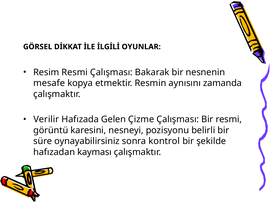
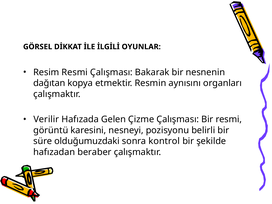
mesafe: mesafe -> dağıtan (49, 83)
zamanda: zamanda -> organları (222, 83)
oynayabilirsiniz: oynayabilirsiniz -> olduğumuzdaki (87, 141)
kayması: kayması -> beraber (94, 152)
